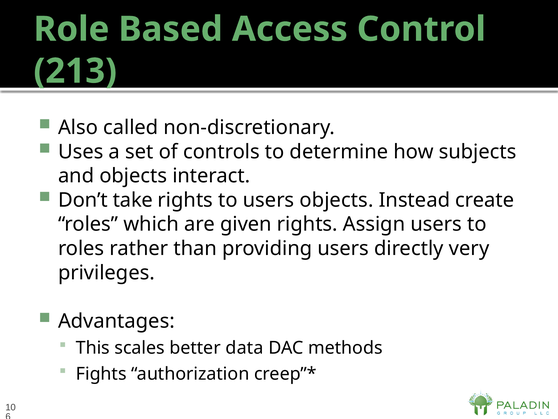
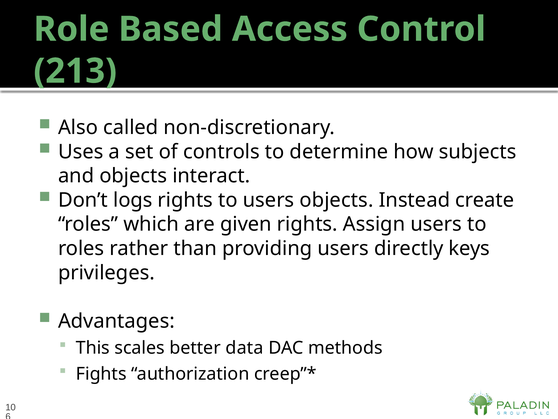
take: take -> logs (133, 200)
very: very -> keys (469, 248)
